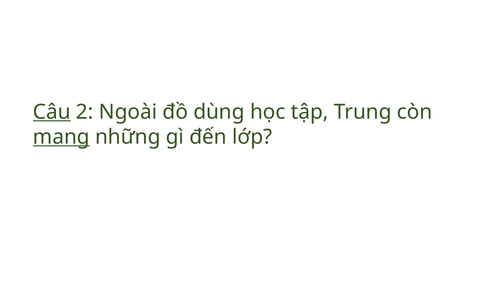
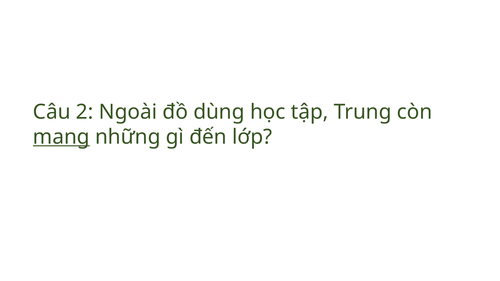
Câu underline: present -> none (52, 112)
